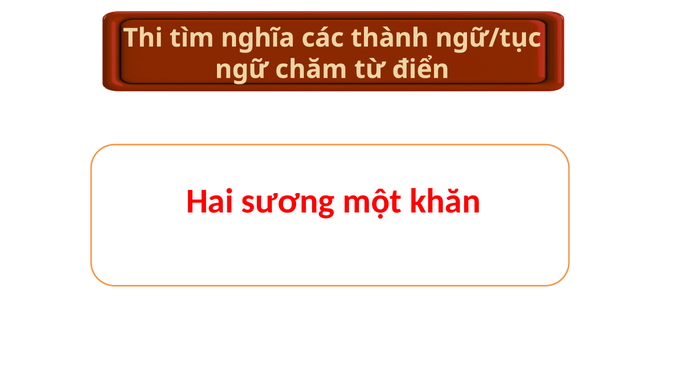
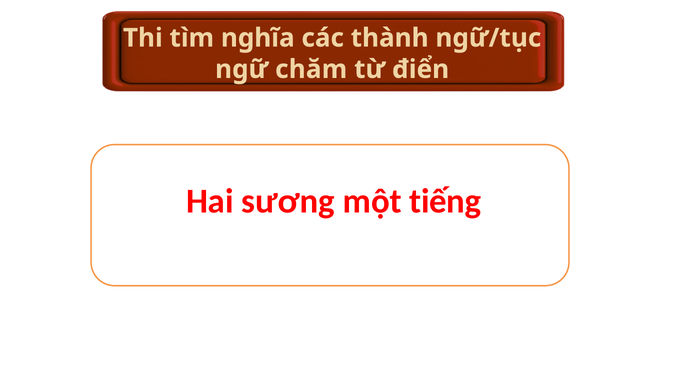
khăn: khăn -> tiếng (445, 201)
